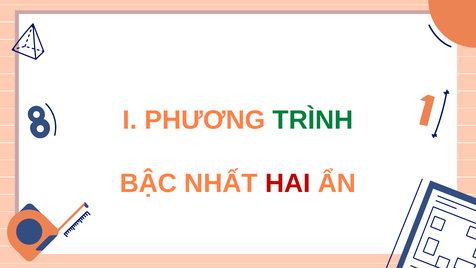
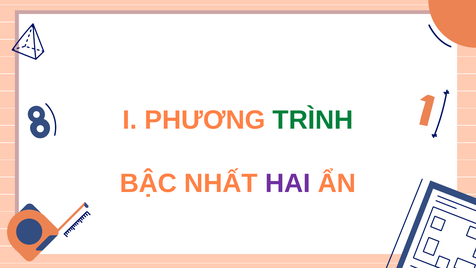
HAI colour: red -> purple (288, 183)
